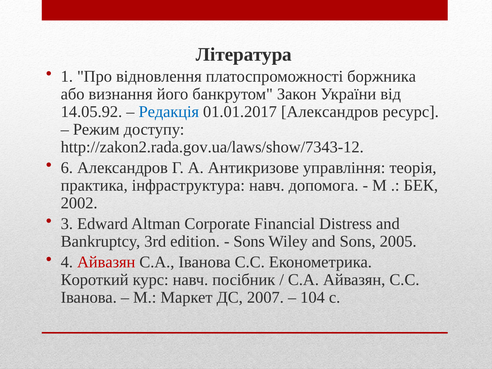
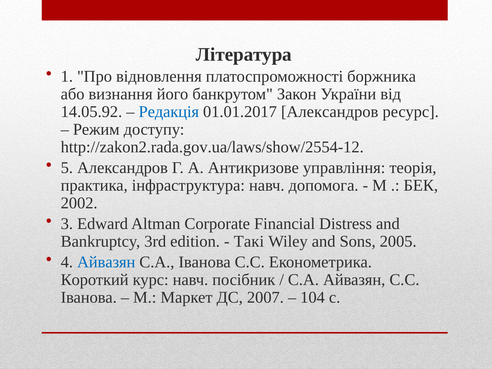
http://zakon2.rada.gov.ua/laws/show/7343-12: http://zakon2.rada.gov.ua/laws/show/7343-12 -> http://zakon2.rada.gov.ua/laws/show/2554-12 (212, 147)
6: 6 -> 5 (67, 168)
Sons: Sons -> Такі (249, 242)
Айвазян colour: red -> blue (106, 262)
